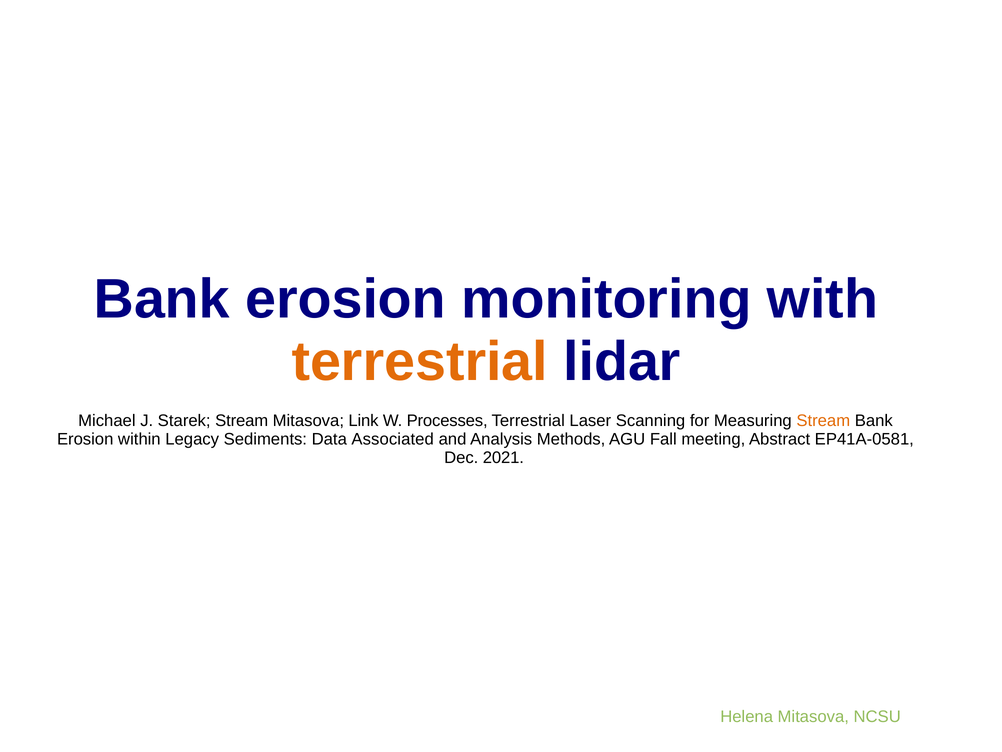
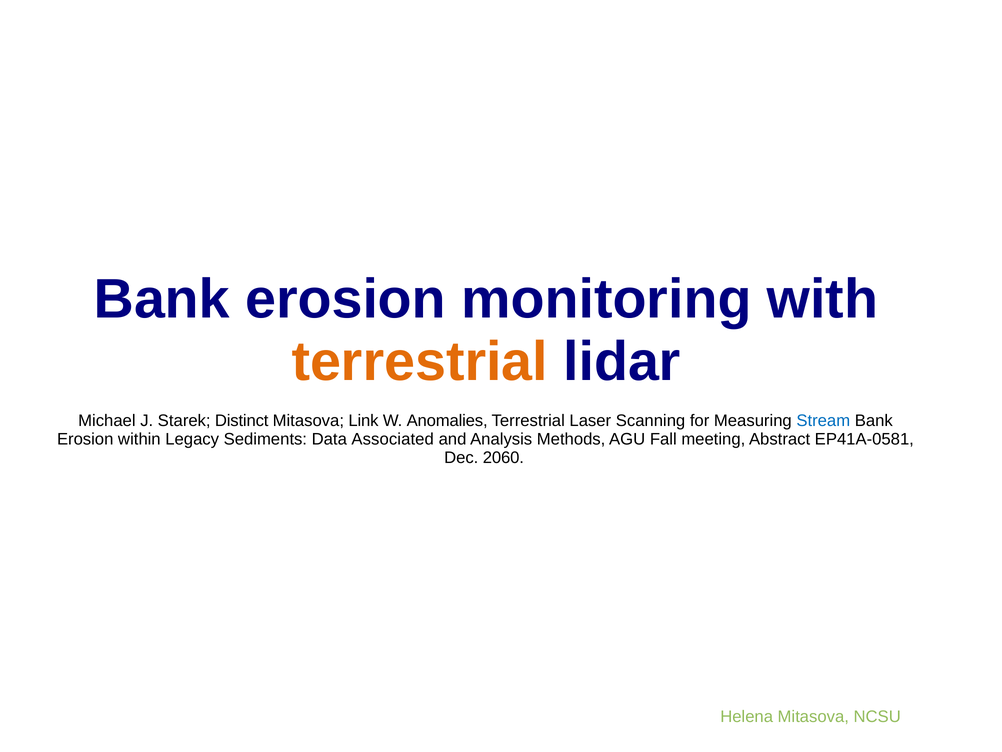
Starek Stream: Stream -> Distinct (242, 420)
Processes: Processes -> Anomalies (447, 420)
Stream colour: orange -> blue (823, 420)
2021: 2021 -> 2060 (503, 457)
